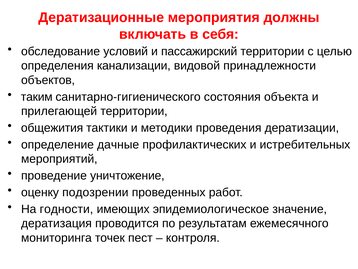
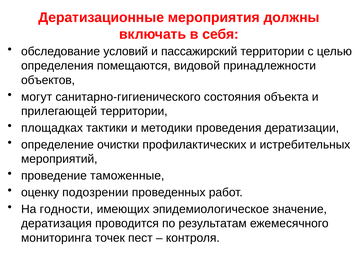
канализации: канализации -> помещаются (134, 66)
таким: таким -> могут (37, 97)
общежития: общежития -> площадках (52, 128)
дачные: дачные -> очистки (118, 144)
уничтожение: уничтожение -> таможенные (127, 175)
